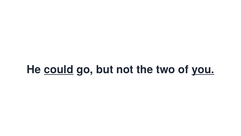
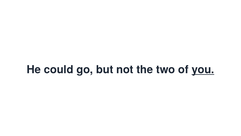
could underline: present -> none (59, 69)
